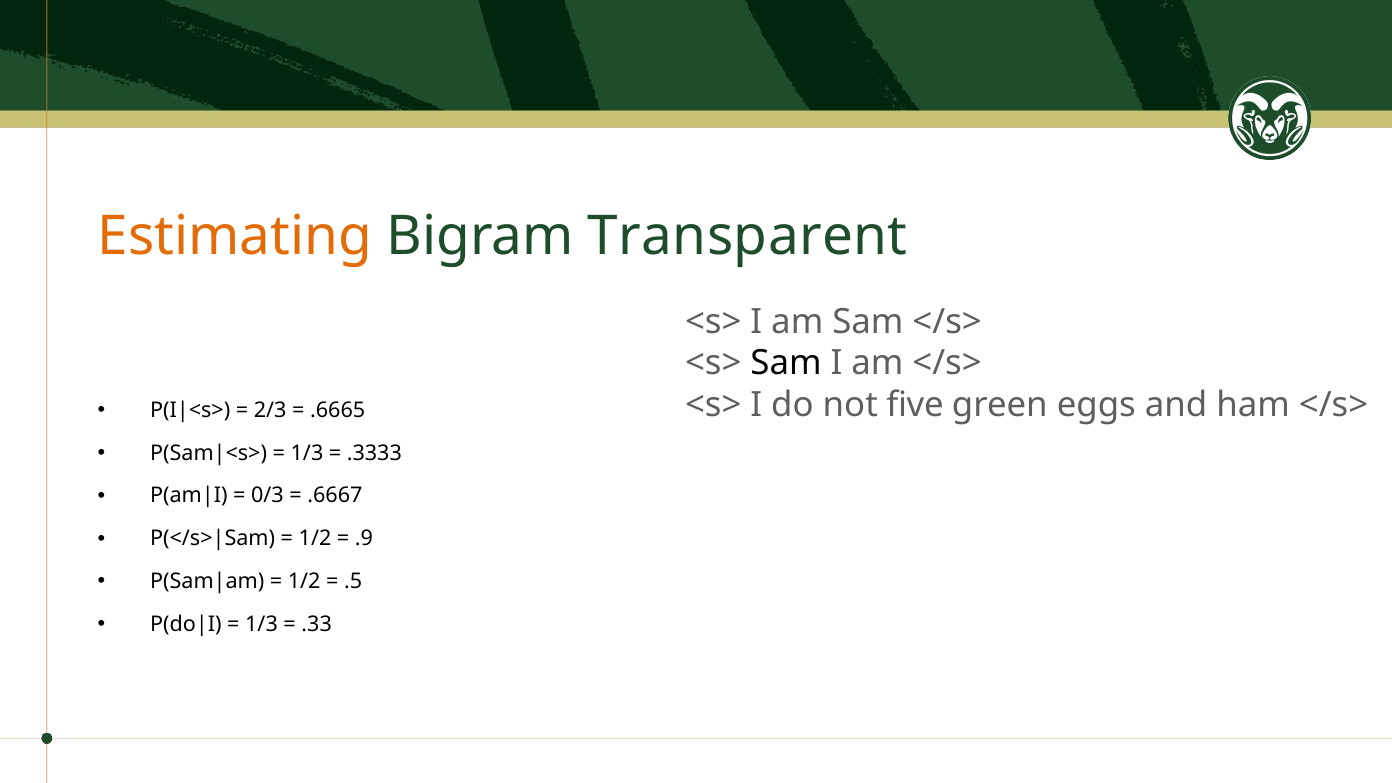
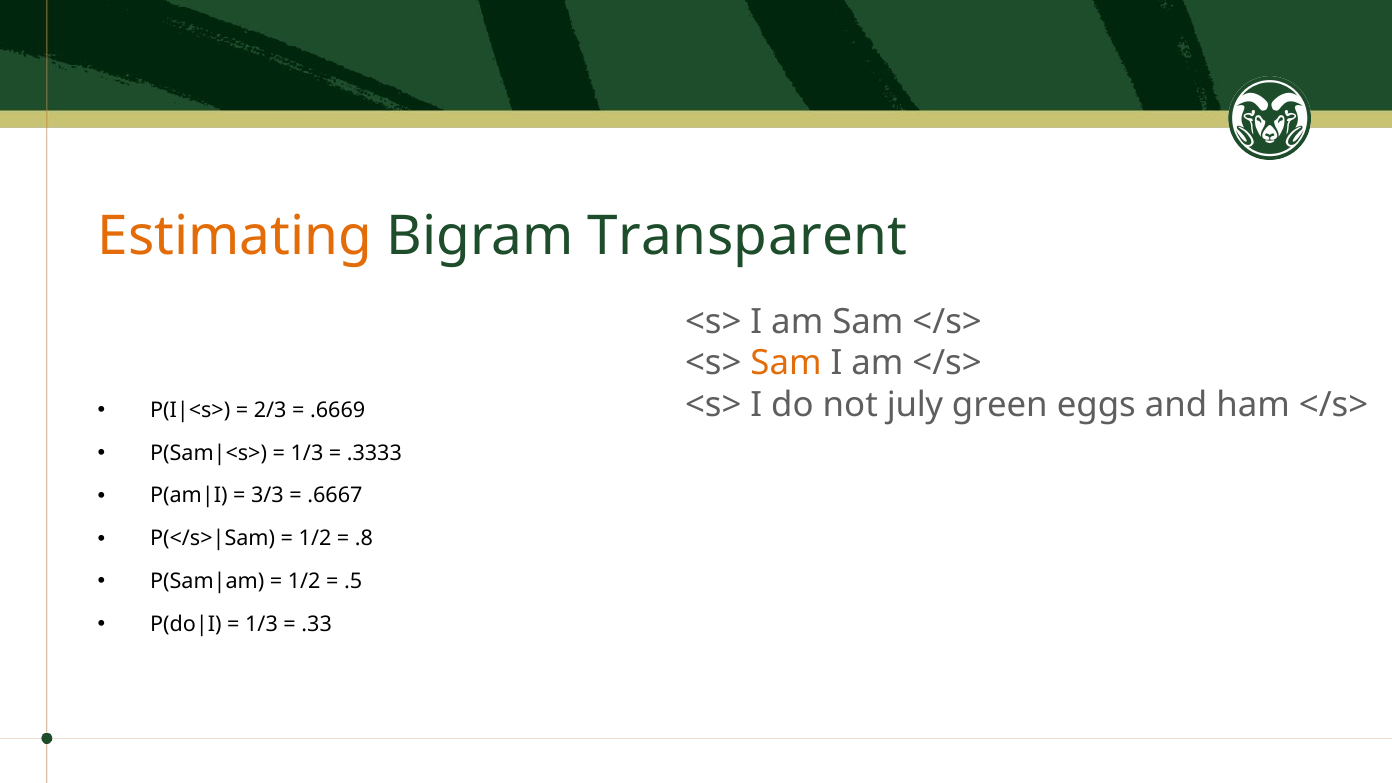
Sam colour: black -> orange (786, 364)
five: five -> july (915, 405)
.6665: .6665 -> .6669 (338, 410)
0/3: 0/3 -> 3/3 (267, 496)
.9: .9 -> .8 (364, 539)
